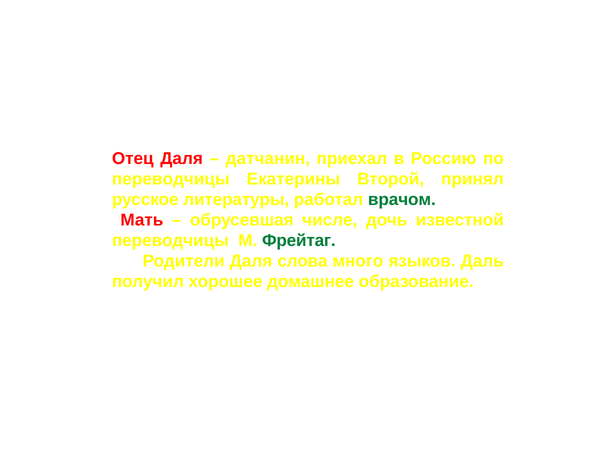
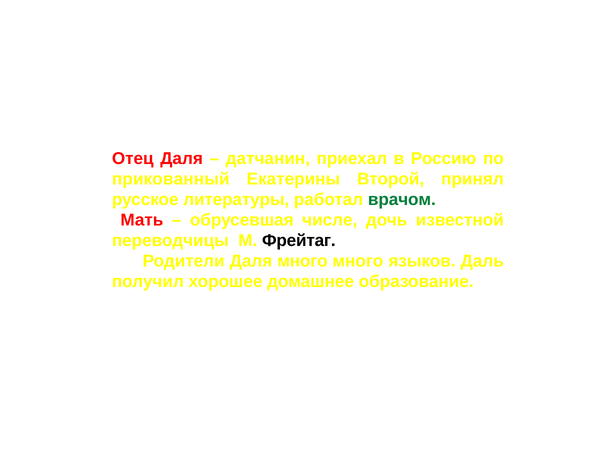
переводчицы: переводчицы -> прикованный (171, 179)
Фрейтаг colour: green -> black (299, 241)
Даля слова: слова -> много (302, 261)
